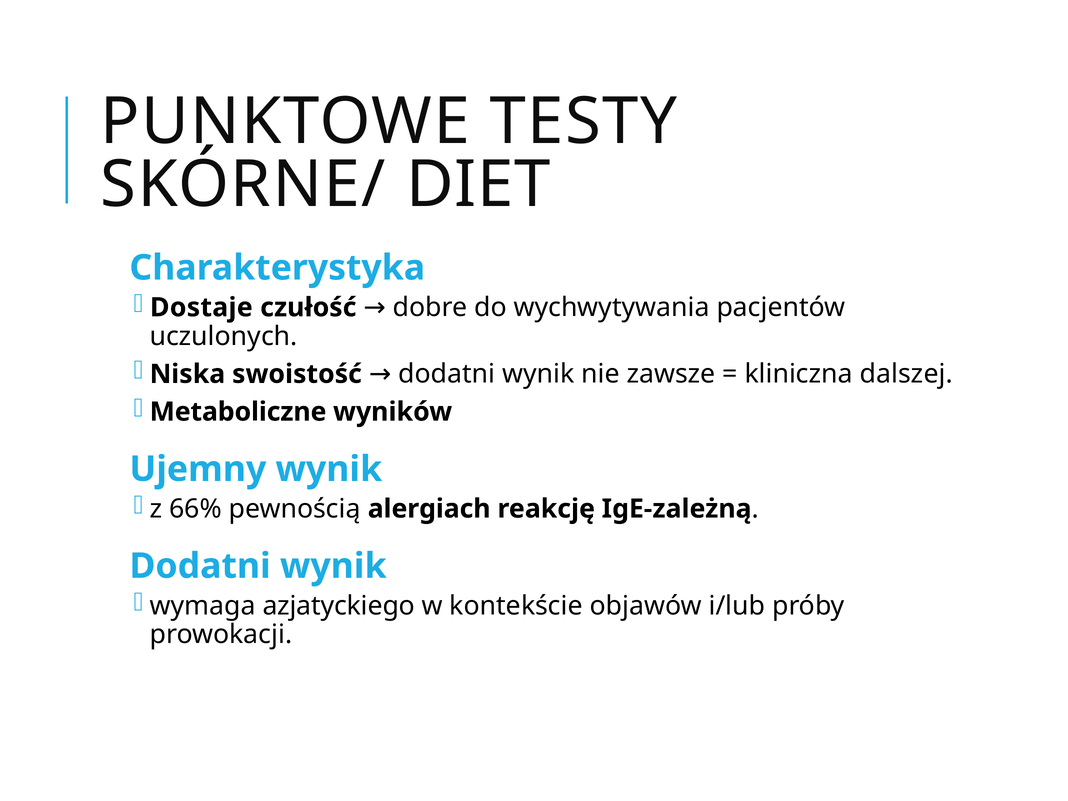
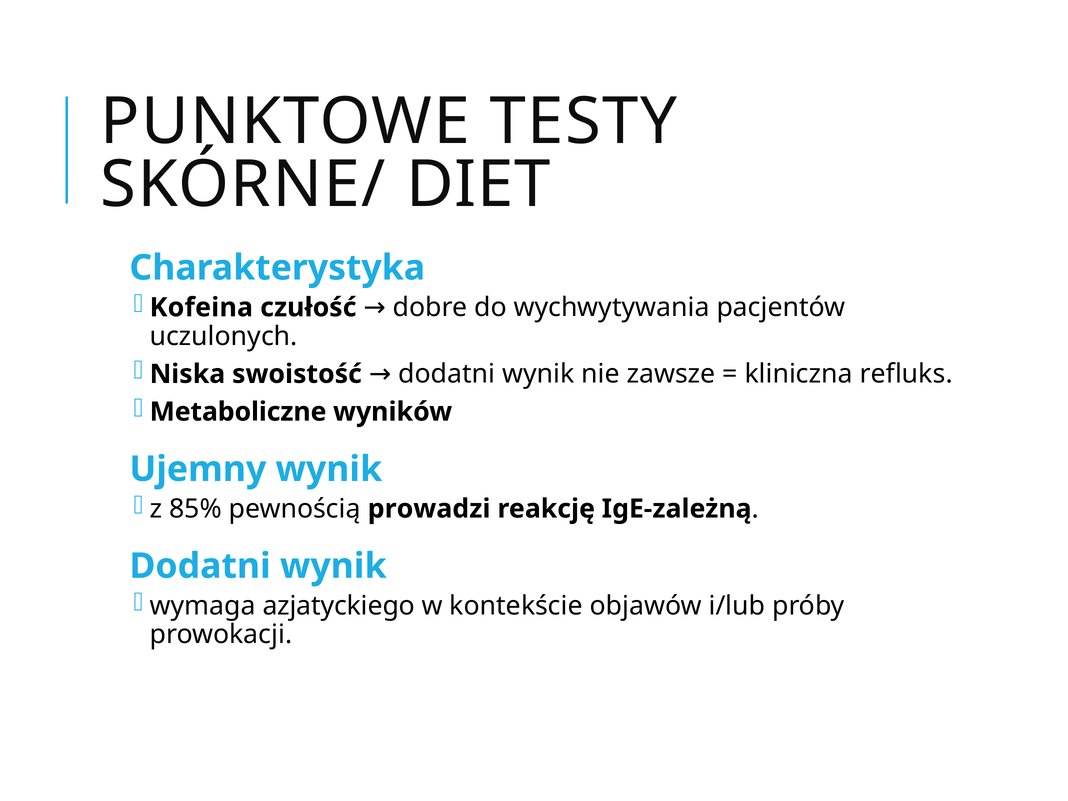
Dostaje: Dostaje -> Kofeina (201, 307)
dalszej: dalszej -> refluks (906, 374)
66%: 66% -> 85% (195, 509)
alergiach: alergiach -> prowadzi (429, 509)
